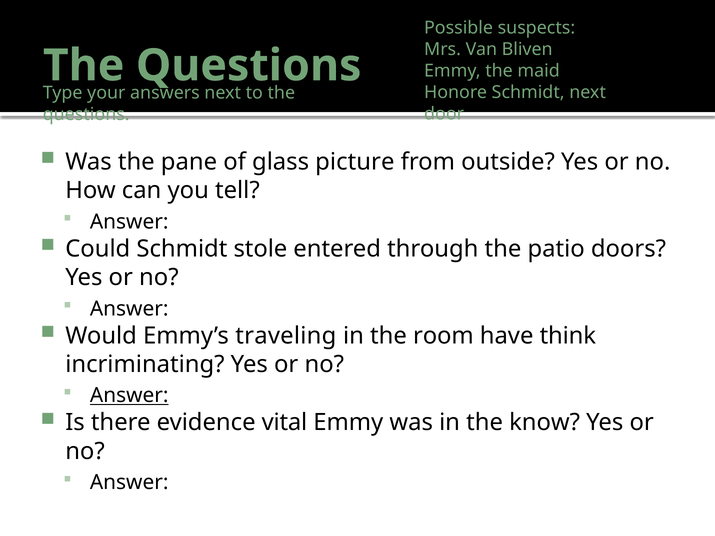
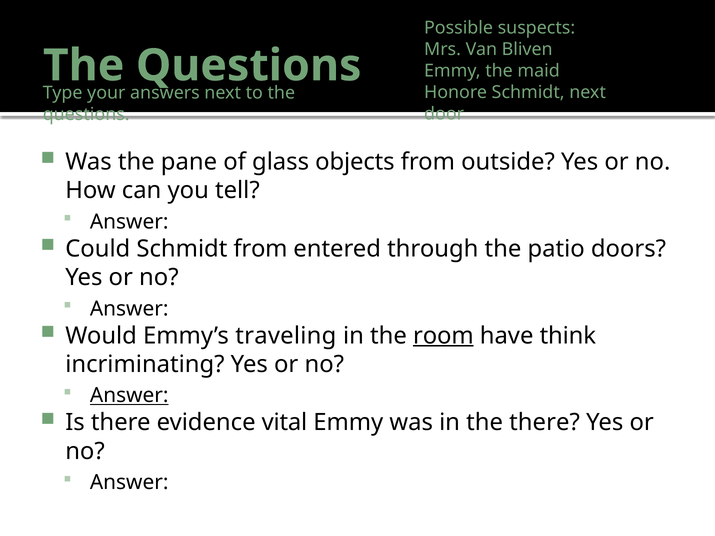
picture: picture -> objects (355, 162)
Schmidt stole: stole -> from (260, 249)
room underline: none -> present (443, 336)
the know: know -> there (545, 423)
